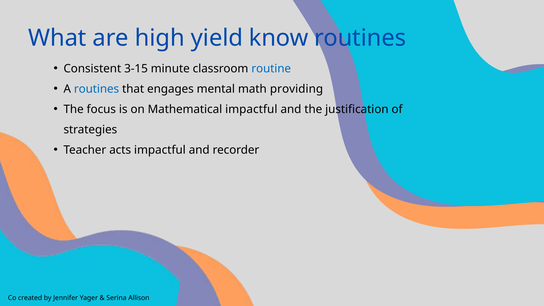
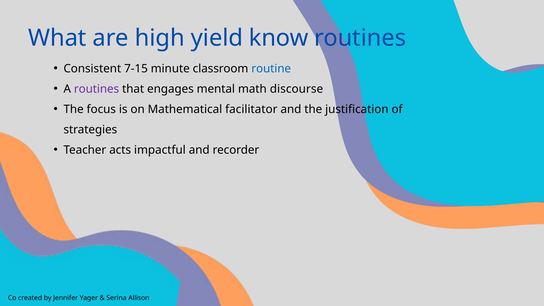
3-15: 3-15 -> 7-15 (136, 69)
routines colour: blue -> purple (97, 89)
providing: providing -> discourse (297, 89)
Mathematical impactful: impactful -> facilitator (251, 109)
